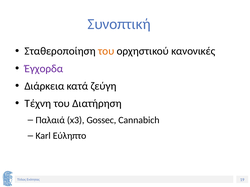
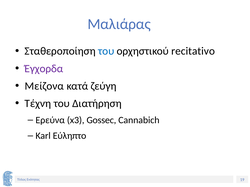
Συνοπτική: Συνοπτική -> Μαλιάρας (119, 24)
του colour: orange -> blue (106, 51)
κανονικές: κανονικές -> recitativo (193, 51)
Διάρκεια: Διάρκεια -> Μείζονα (44, 86)
Παλαιά: Παλαιά -> Ερεύνα (50, 120)
